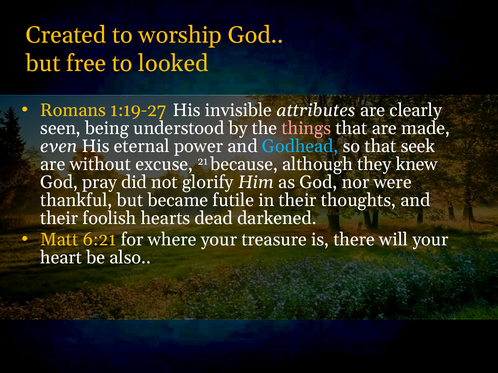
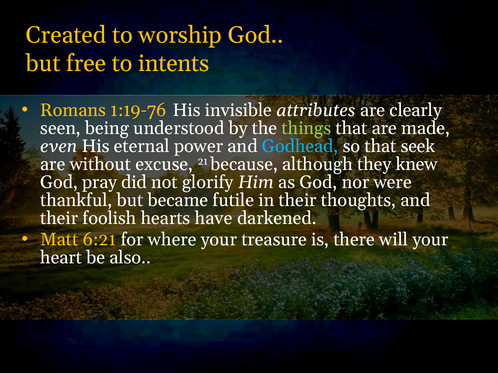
looked: looked -> intents (174, 63)
1:19-27: 1:19-27 -> 1:19-76 (138, 111)
things colour: pink -> light green (306, 129)
dead: dead -> have (214, 218)
